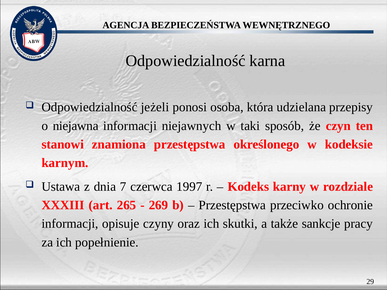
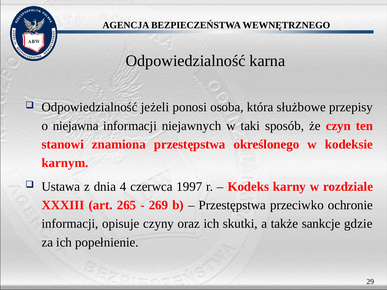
udzielana: udzielana -> służbowe (301, 107)
7: 7 -> 4 (123, 187)
pracy: pracy -> gdzie (358, 224)
